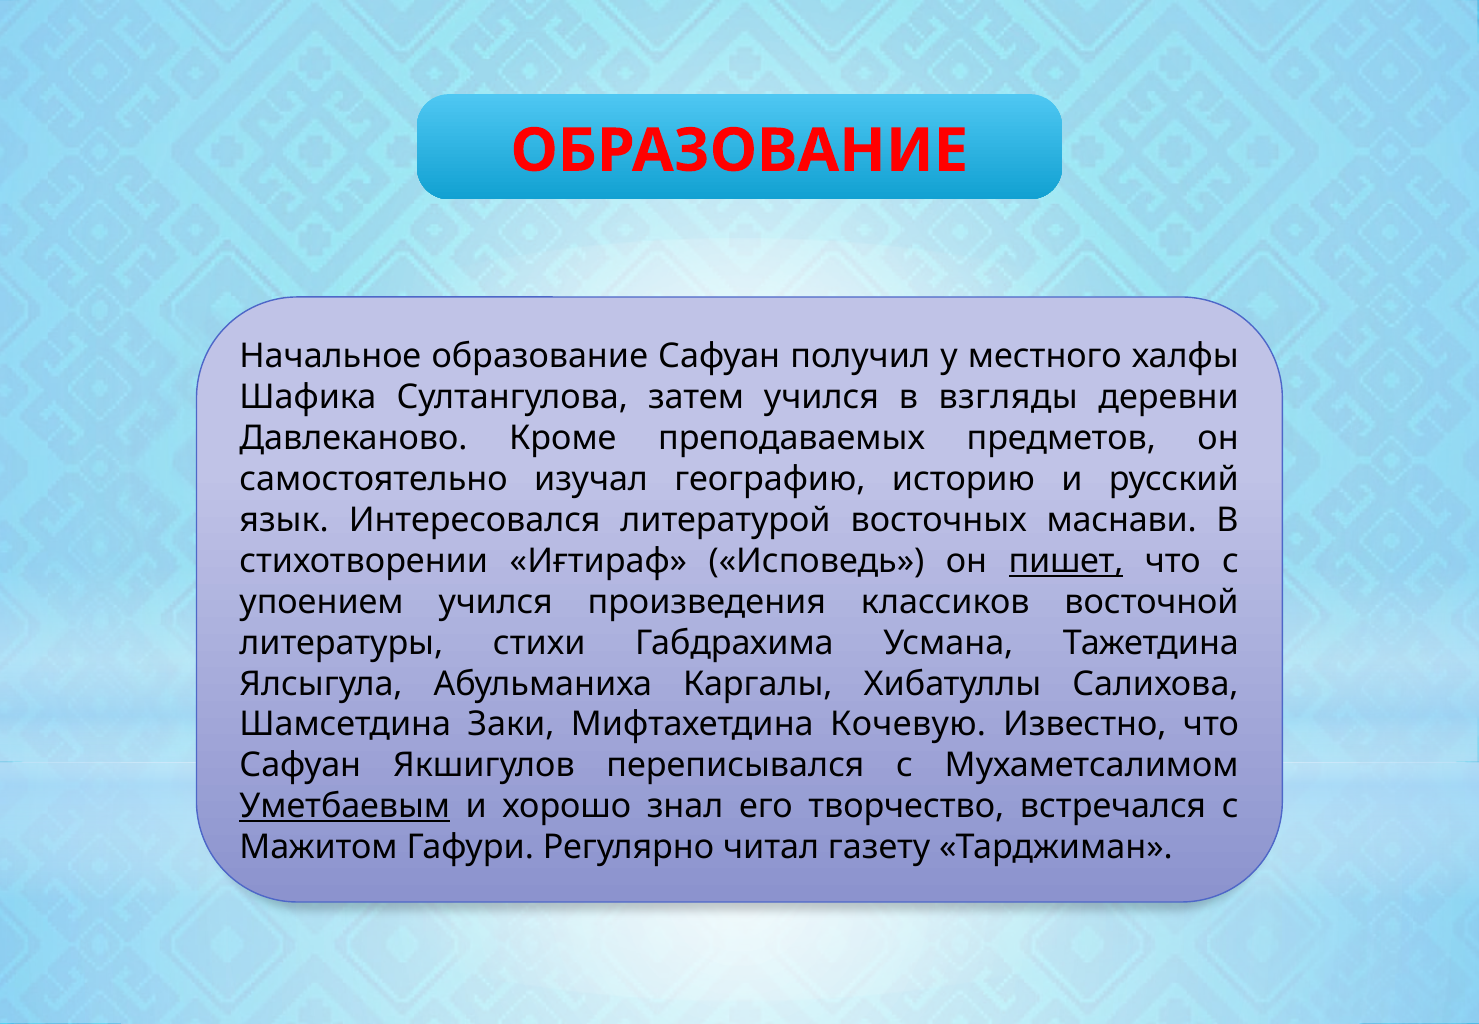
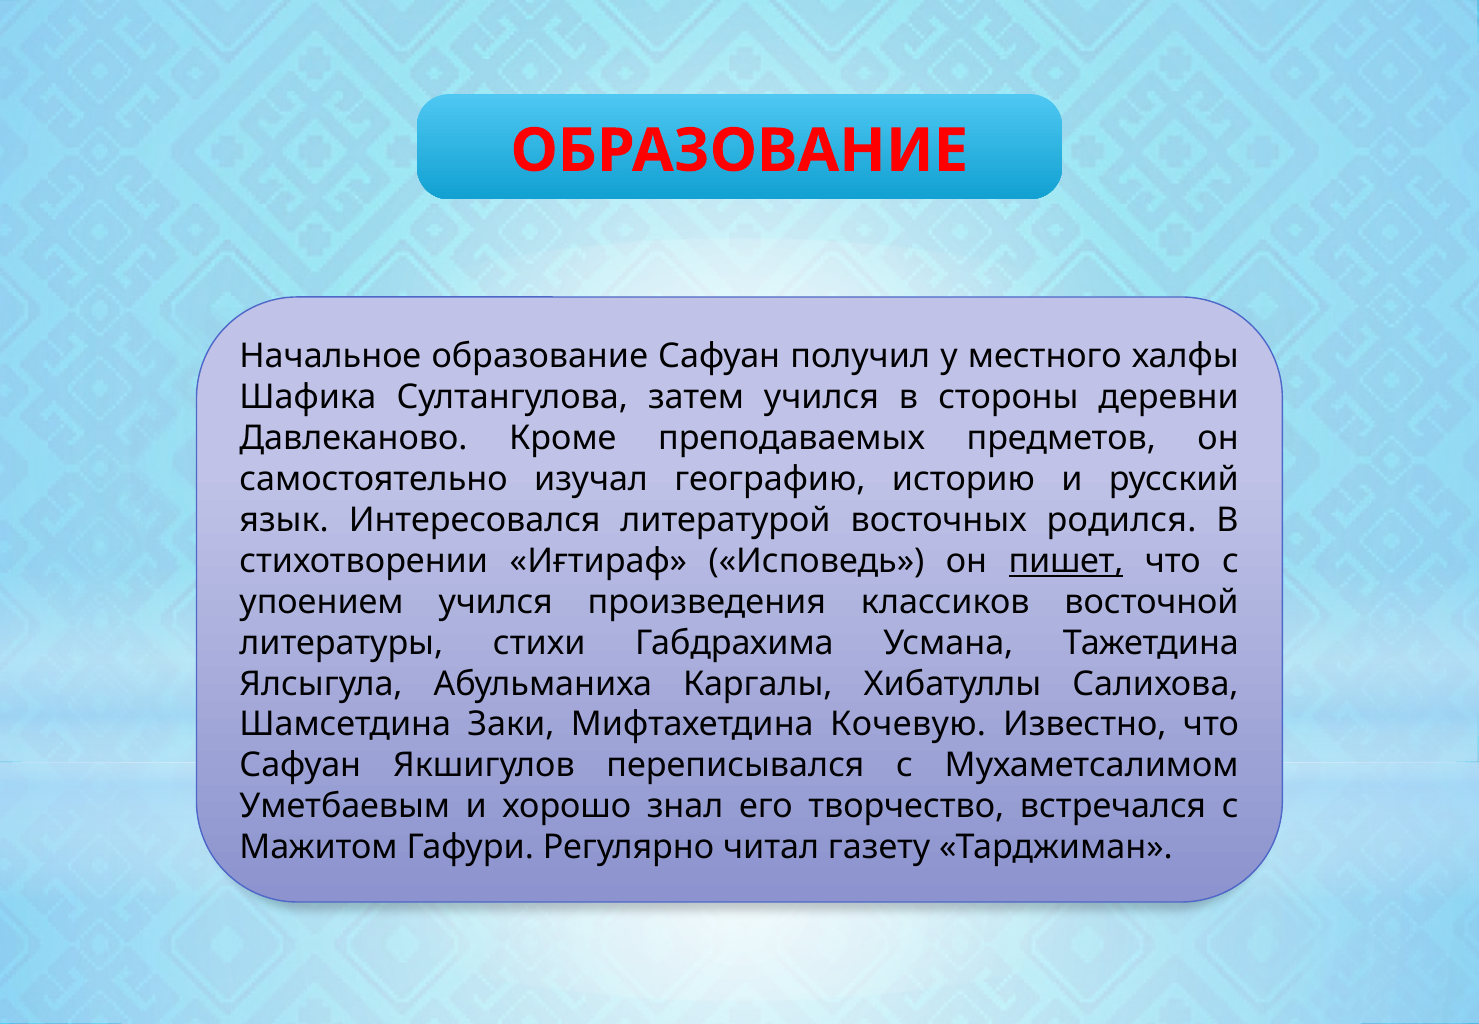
взгляды: взгляды -> стороны (1008, 397)
маснави: маснави -> родился (1122, 520)
Уметбаевым underline: present -> none (345, 807)
